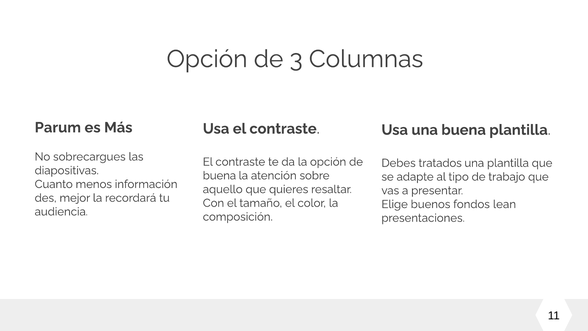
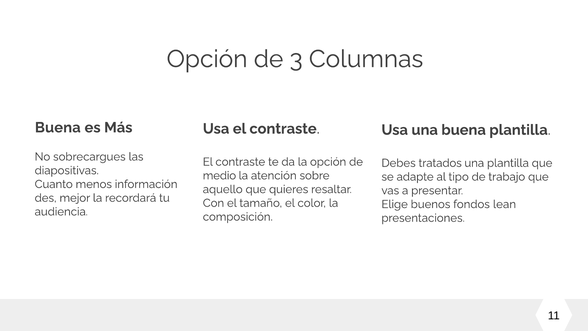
Parum: Parum -> Buena (58, 127)
buena: buena -> medio (219, 175)
